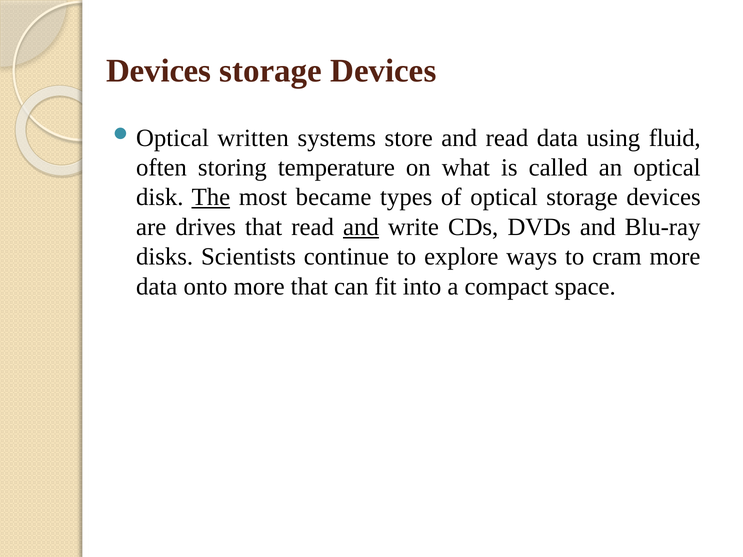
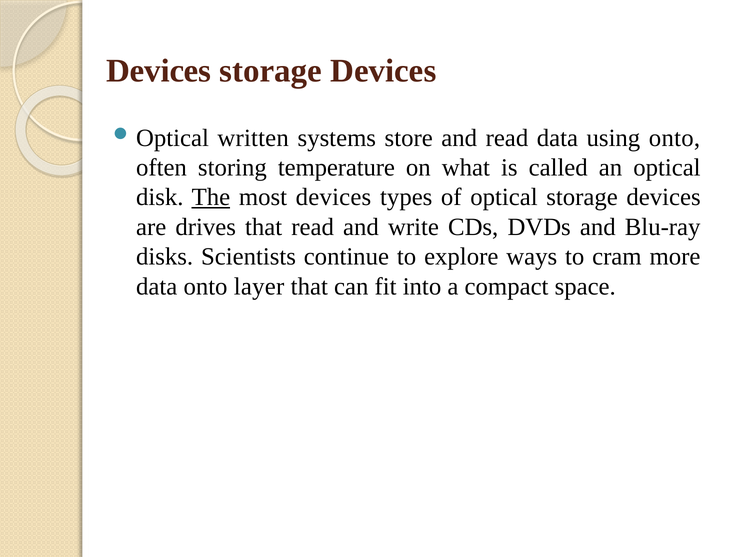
using fluid: fluid -> onto (674, 138)
most became: became -> devices (333, 197)
and underline: present -> none (361, 227)
onto more: more -> layer (259, 287)
